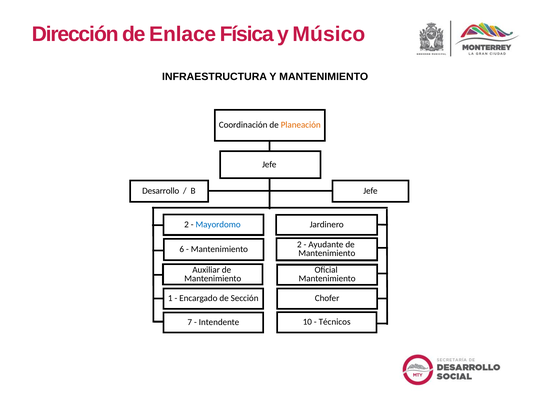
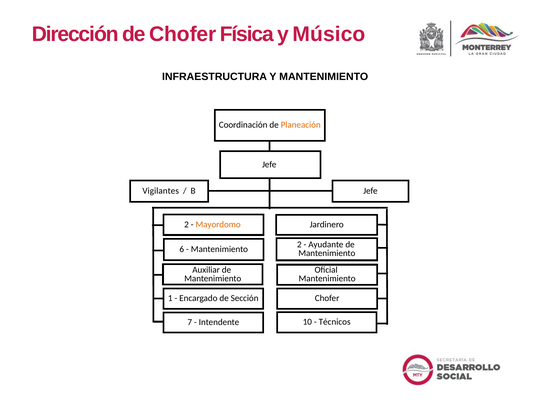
de Enlace: Enlace -> Chofer (183, 34)
Desarrollo: Desarrollo -> Vigilantes (161, 191)
Mayordomo colour: blue -> orange (218, 224)
